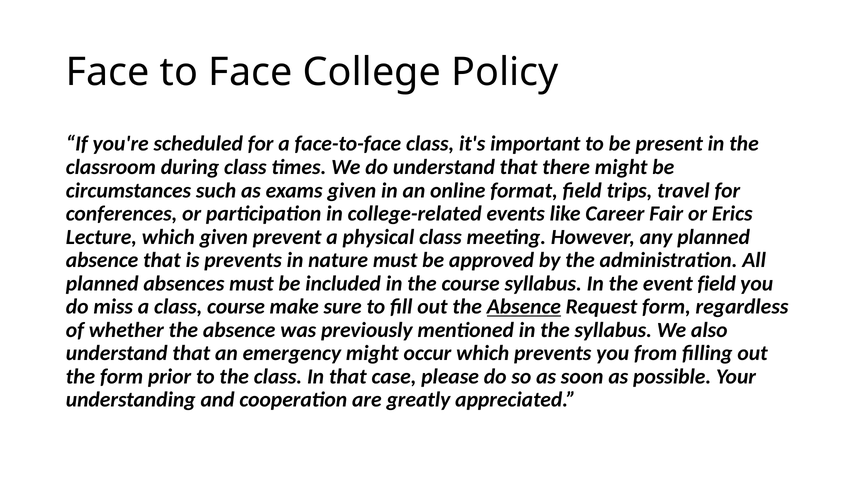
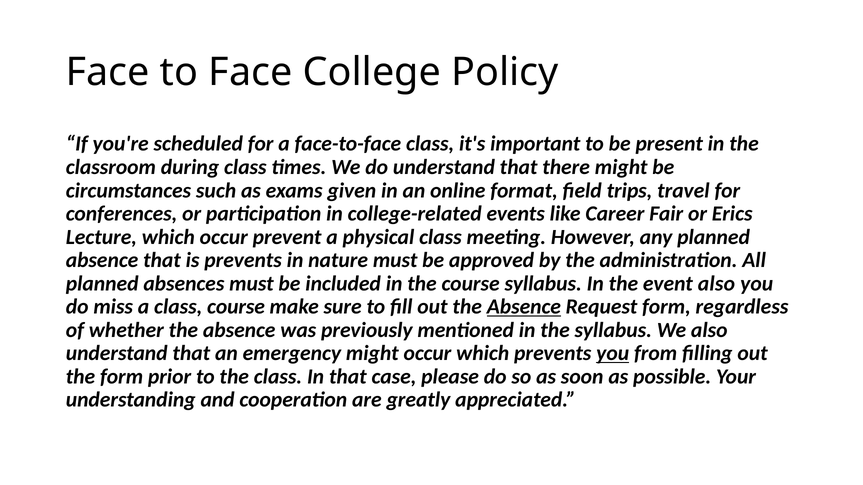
which given: given -> occur (224, 237)
event field: field -> also (716, 284)
you underline: none -> present (613, 354)
